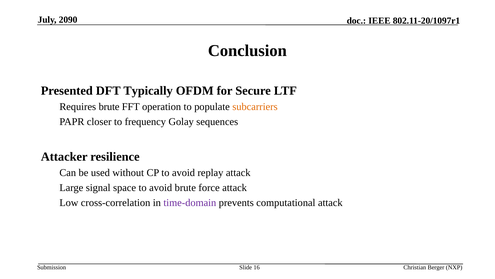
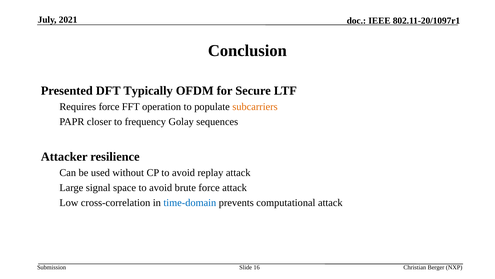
2090: 2090 -> 2021 (68, 20)
Requires brute: brute -> force (109, 107)
time-domain colour: purple -> blue (190, 202)
